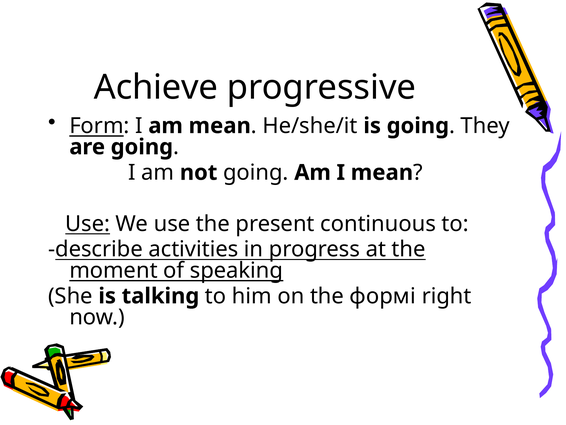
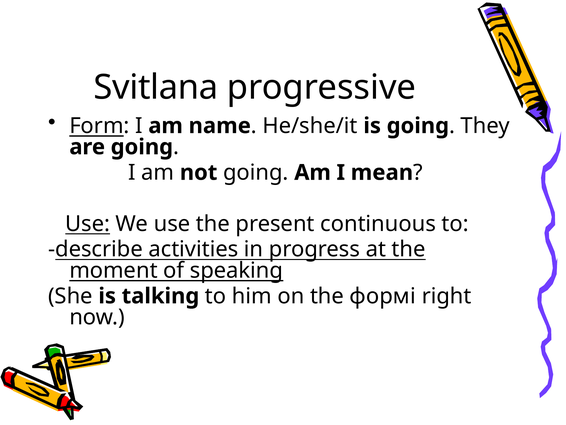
Achieve: Achieve -> Svitlana (156, 87)
am mean: mean -> name (220, 126)
